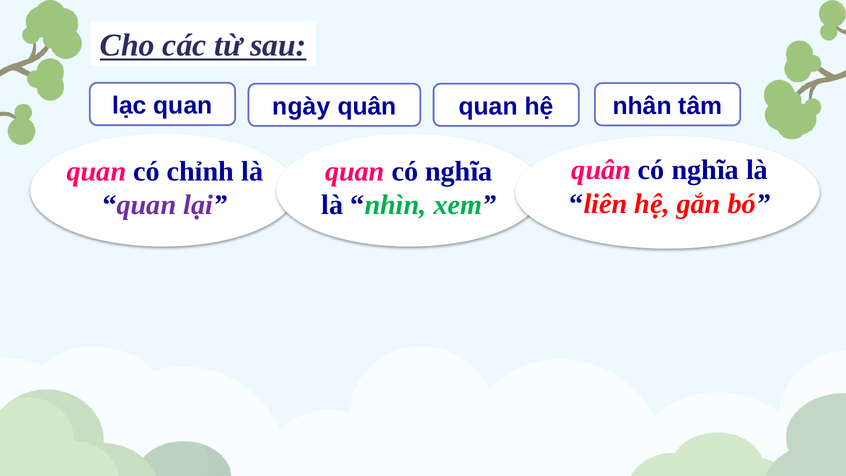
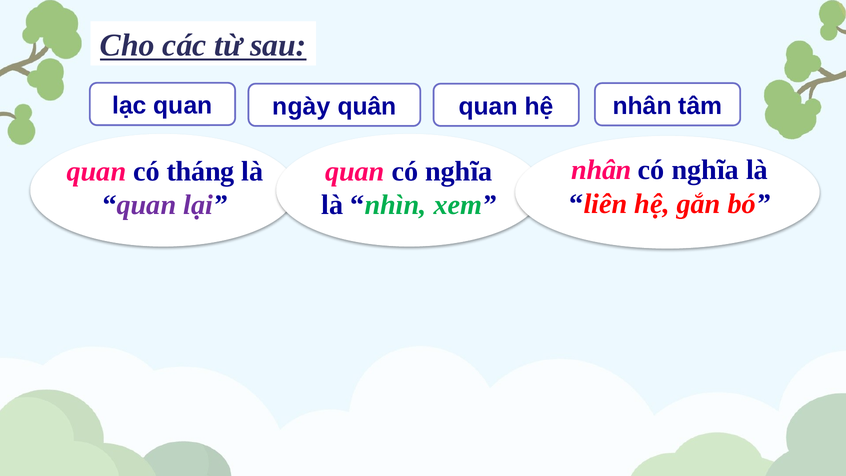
quân: quân -> nhân (601, 170)
chỉnh: chỉnh -> tháng (201, 171)
